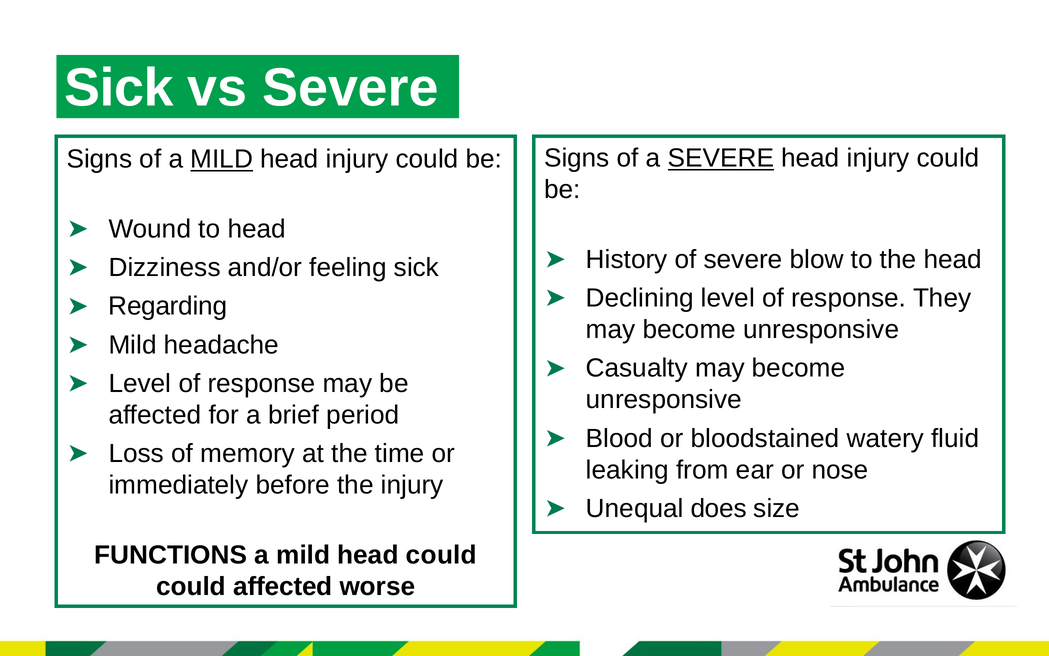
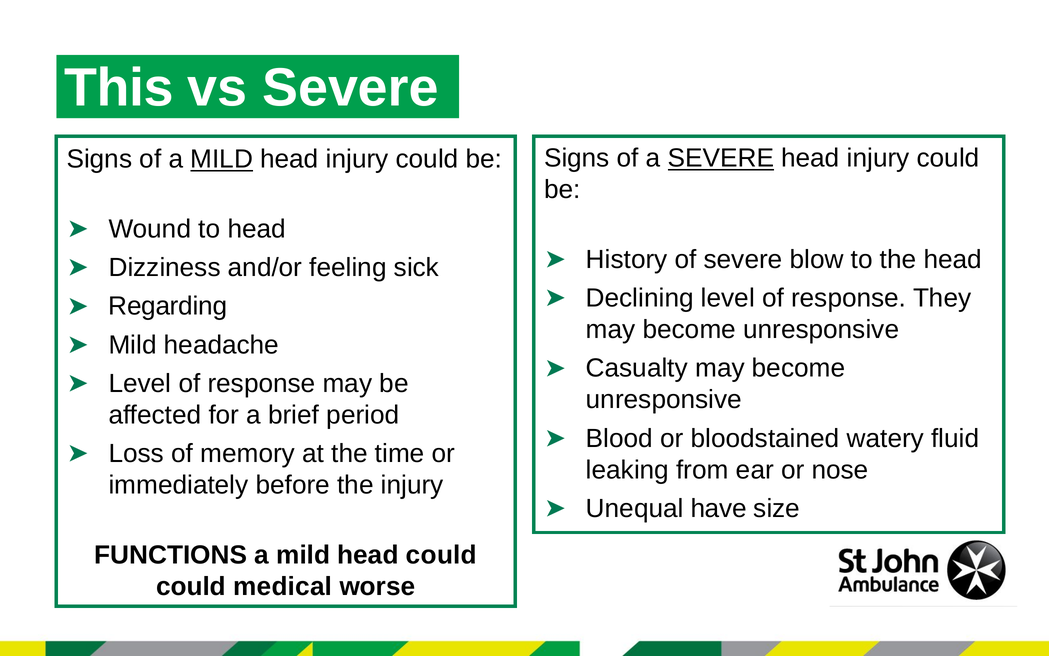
Sick: Sick -> This (119, 88)
does: does -> have (719, 508)
could affected: affected -> medical (283, 586)
